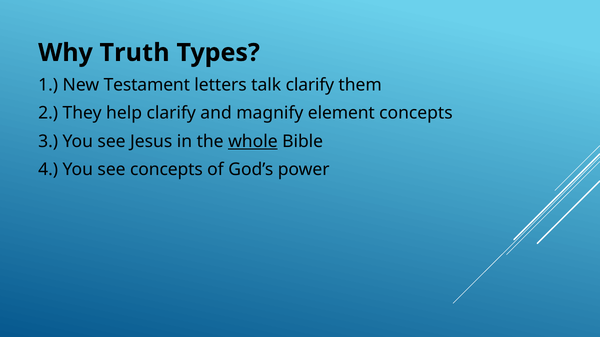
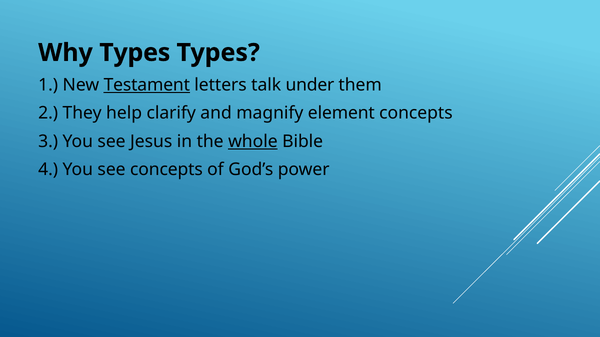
Why Truth: Truth -> Types (135, 53)
Testament underline: none -> present (147, 85)
talk clarify: clarify -> under (310, 85)
